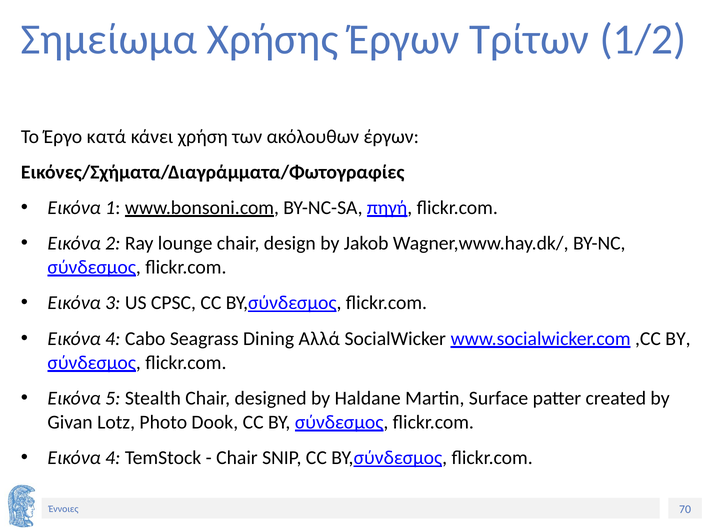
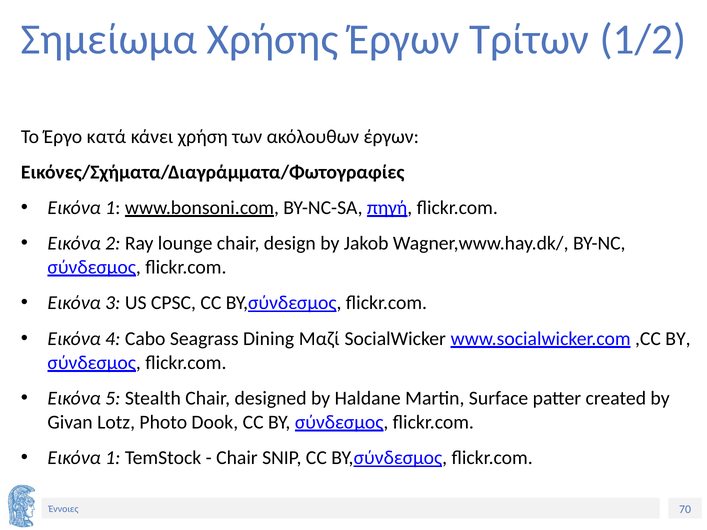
Αλλά: Αλλά -> Μαζί (319, 339)
4: 4 -> 1 (113, 458)
